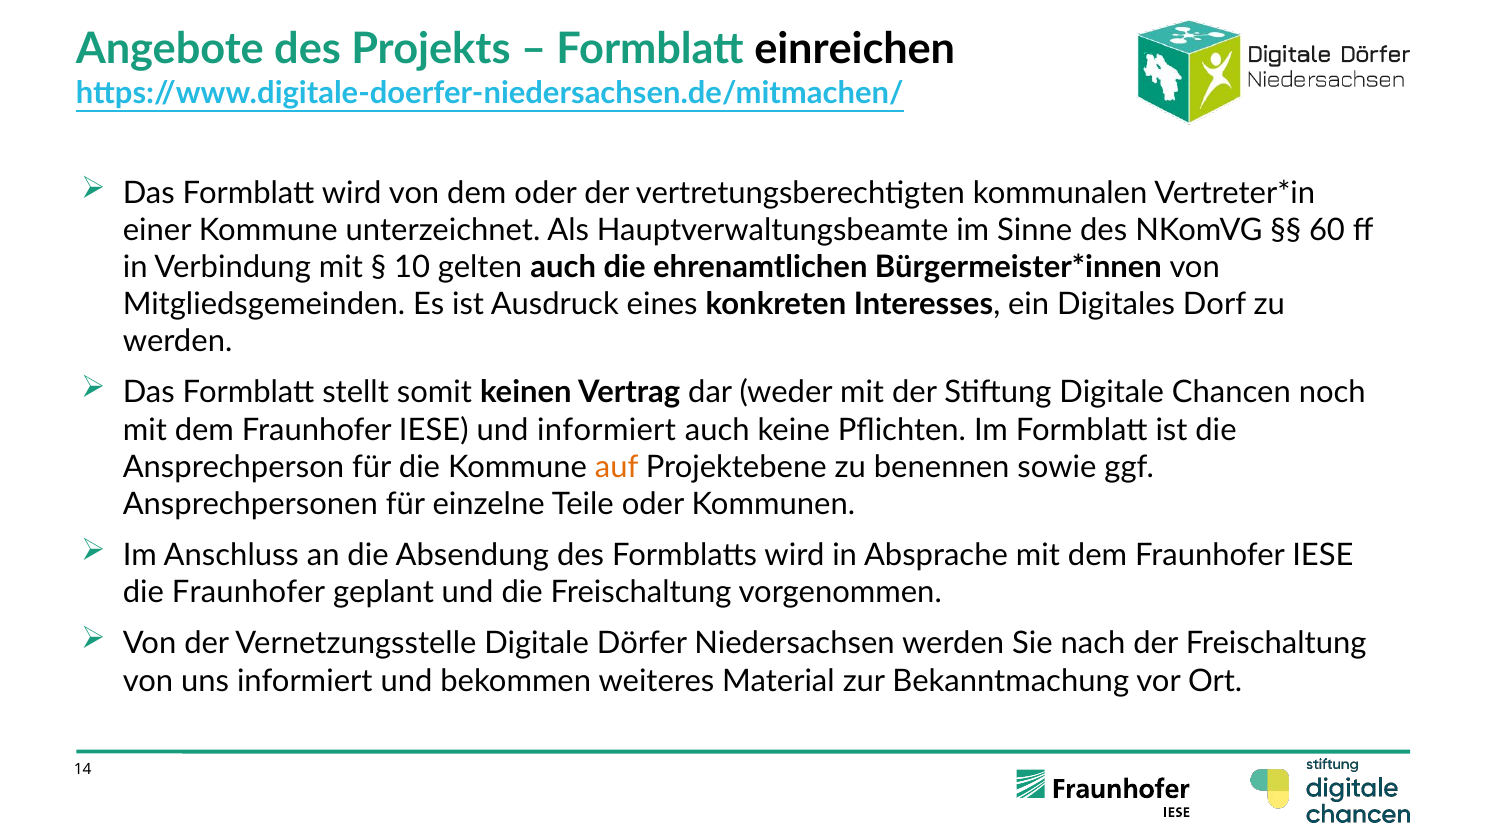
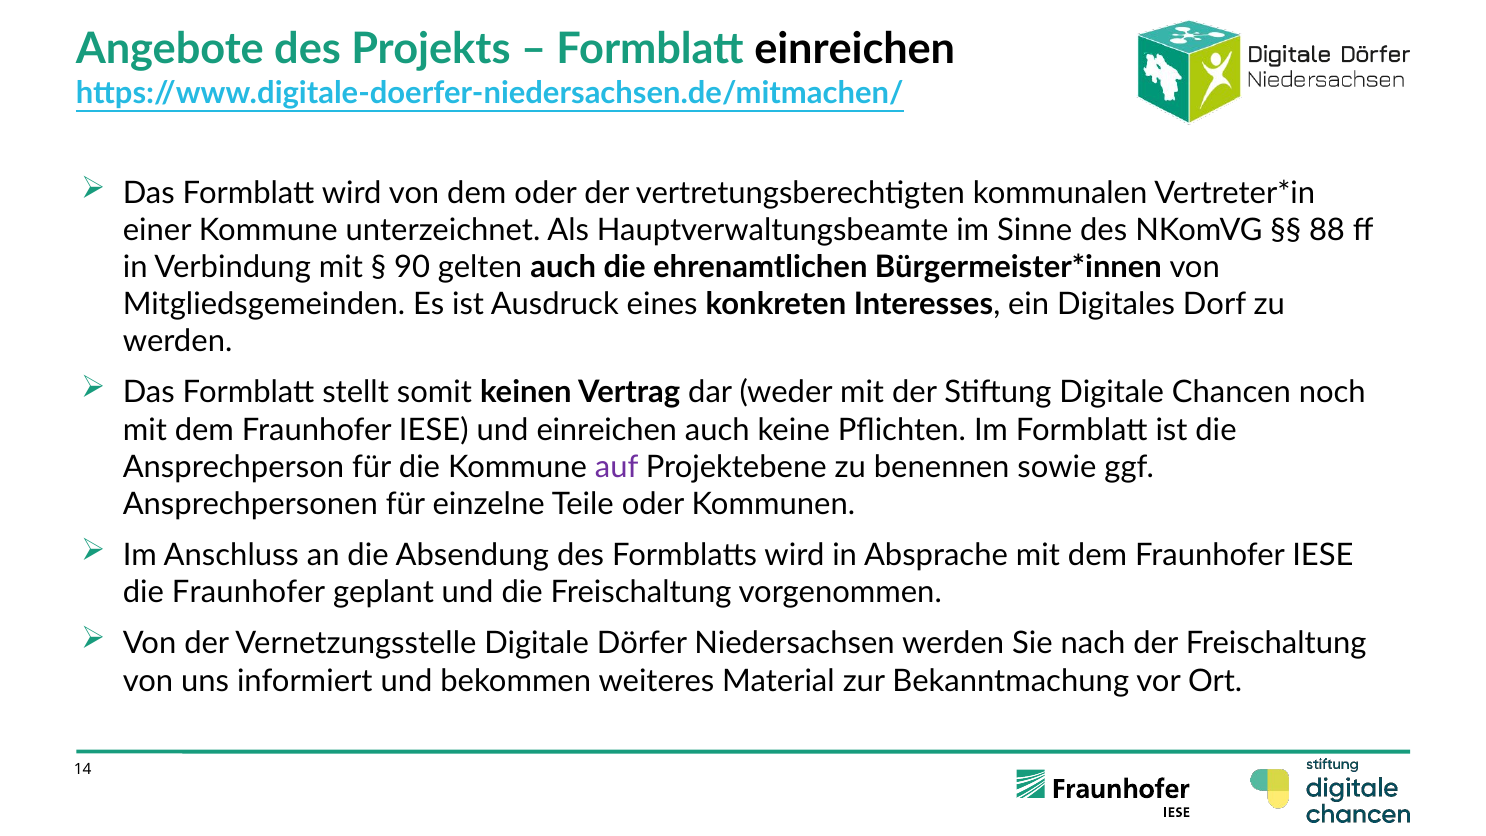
60: 60 -> 88 (1327, 230)
10: 10 -> 90 (412, 267)
und informiert: informiert -> einreichen (607, 430)
auf colour: orange -> purple (617, 467)
